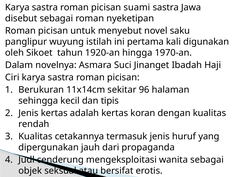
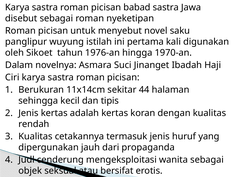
suami: suami -> babad (137, 7)
1920-an: 1920-an -> 1976-an (102, 53)
96: 96 -> 44 (144, 90)
